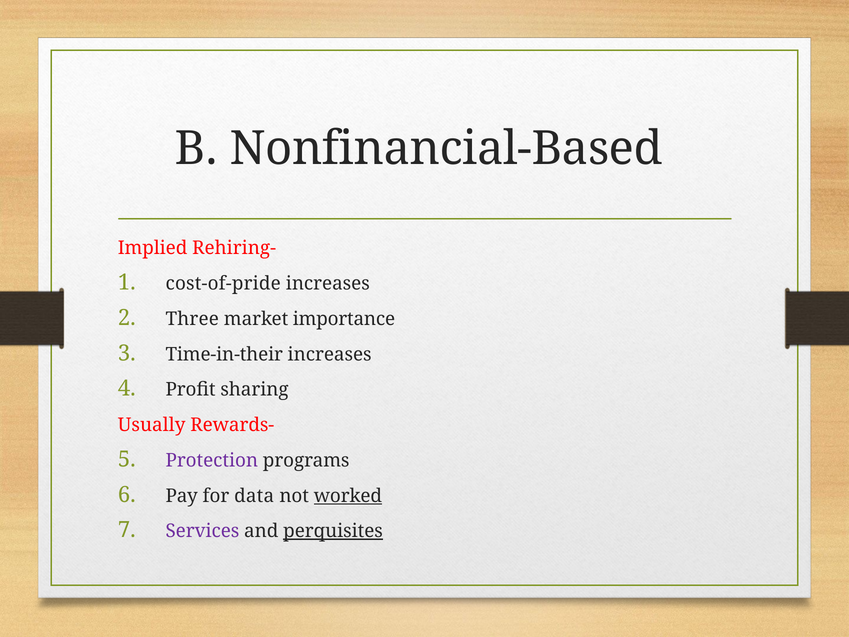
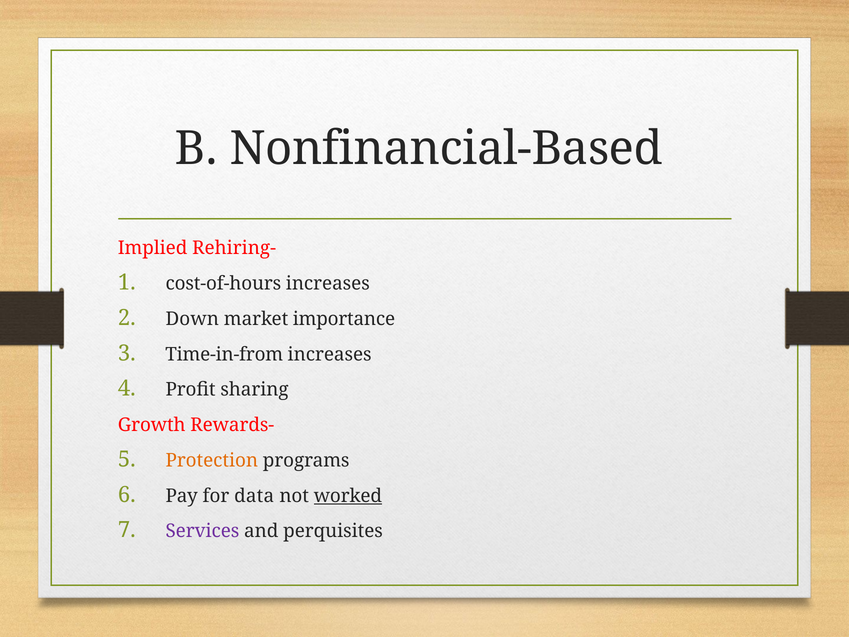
cost-of-pride: cost-of-pride -> cost-of-hours (223, 283)
Three: Three -> Down (192, 319)
Time-in-their: Time-in-their -> Time-in-from (224, 354)
Usually: Usually -> Growth (152, 425)
Protection colour: purple -> orange (212, 460)
perquisites underline: present -> none (333, 531)
